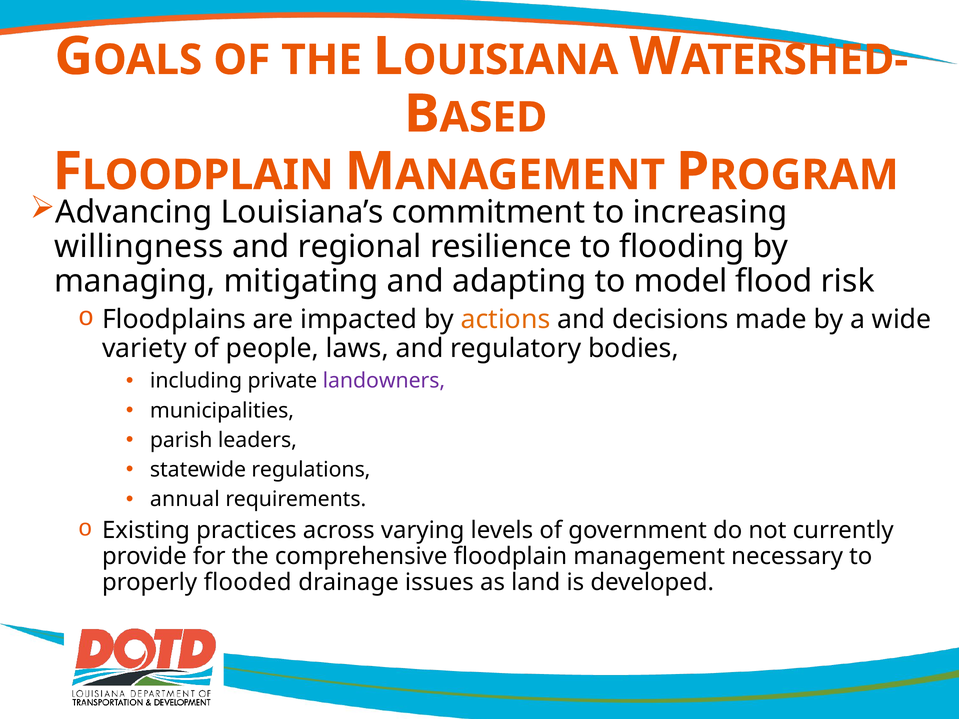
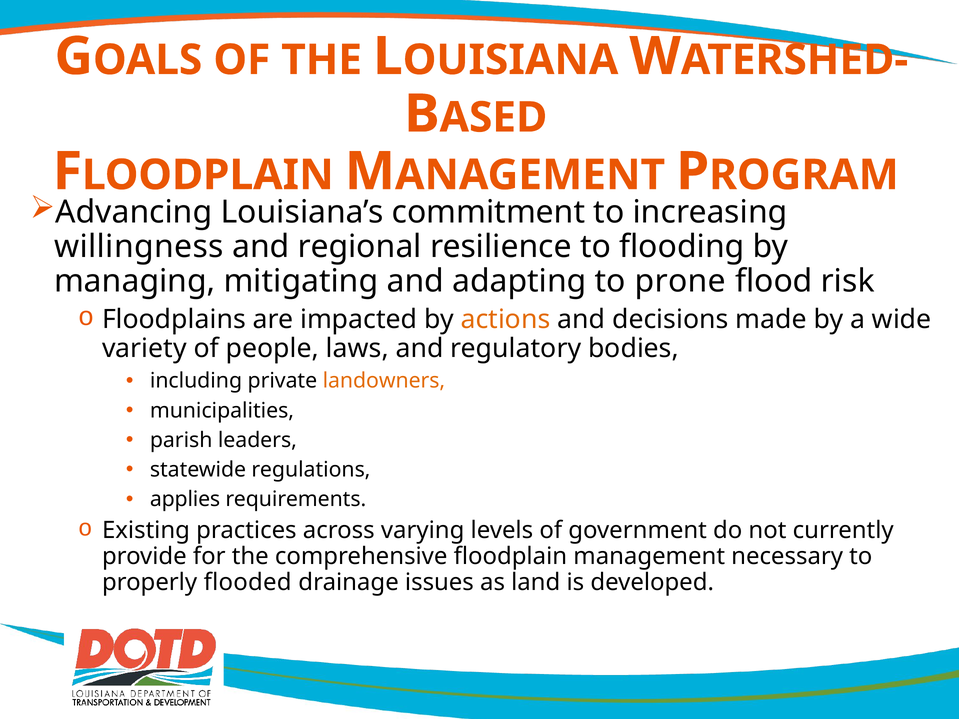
model: model -> prone (680, 281)
landowners colour: purple -> orange (384, 381)
annual: annual -> applies (185, 500)
